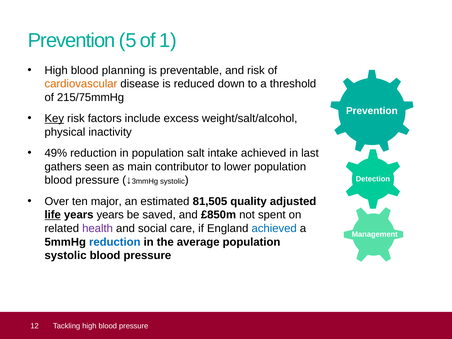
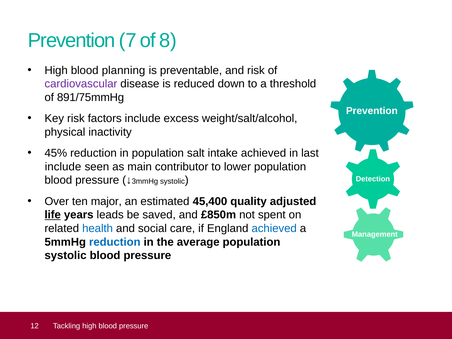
5: 5 -> 7 (128, 41)
1: 1 -> 8 (168, 41)
cardiovascular colour: orange -> purple (81, 84)
215/75mmHg: 215/75mmHg -> 891/75mmHg (91, 97)
Key underline: present -> none (54, 118)
49%: 49% -> 45% (56, 153)
gathers: gathers -> include (63, 167)
81,505: 81,505 -> 45,400 (210, 201)
years years: years -> leads (110, 215)
health colour: purple -> blue (98, 228)
